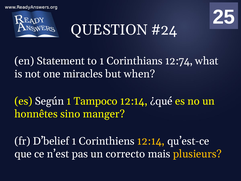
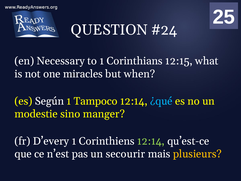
Statement: Statement -> Necessary (61, 61)
12:74: 12:74 -> 12:15 (179, 61)
¿qué colour: white -> light blue (161, 101)
honnêtes: honnêtes -> modestie (36, 114)
D’belief: D’belief -> D’every (51, 141)
12:14 colour: yellow -> light green (151, 141)
correcto: correcto -> secourir (125, 154)
